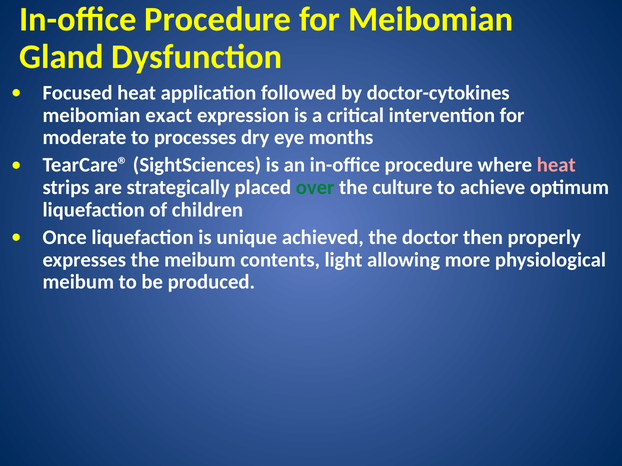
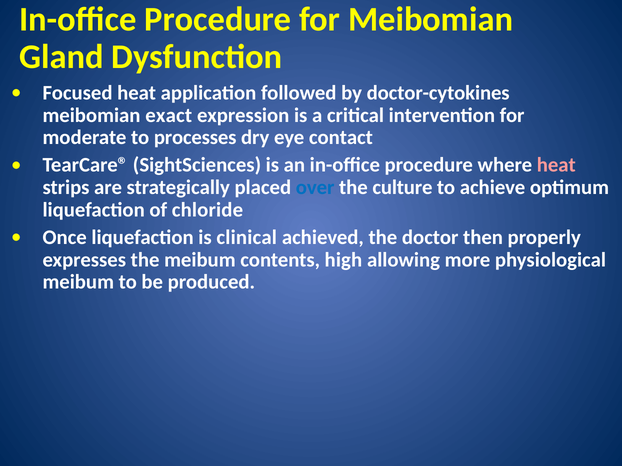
months: months -> contact (341, 138)
over colour: green -> blue (315, 188)
children: children -> chloride (207, 210)
unique: unique -> clinical (247, 238)
light: light -> high (343, 260)
